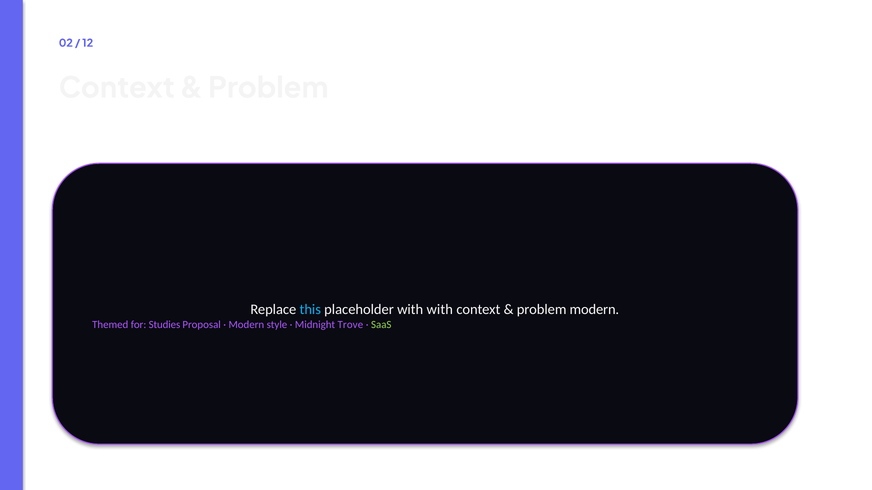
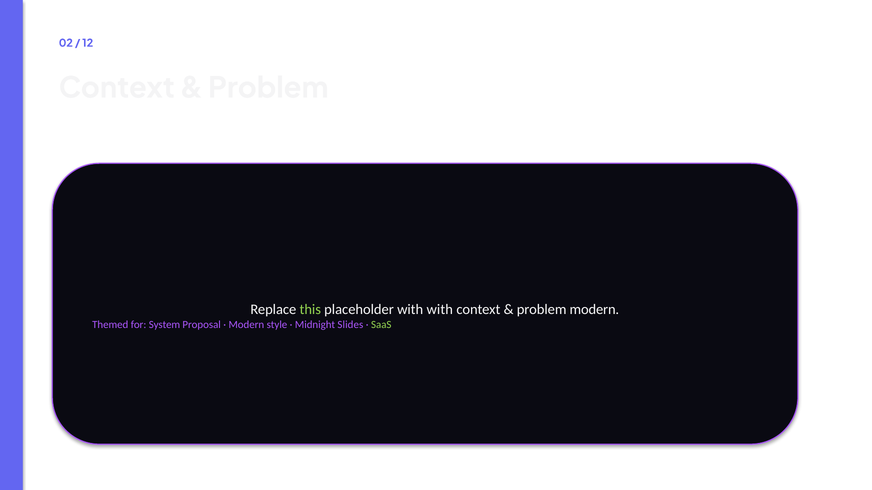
this colour: light blue -> light green (310, 310)
Studies: Studies -> System (164, 325)
Trove: Trove -> Slides (350, 325)
